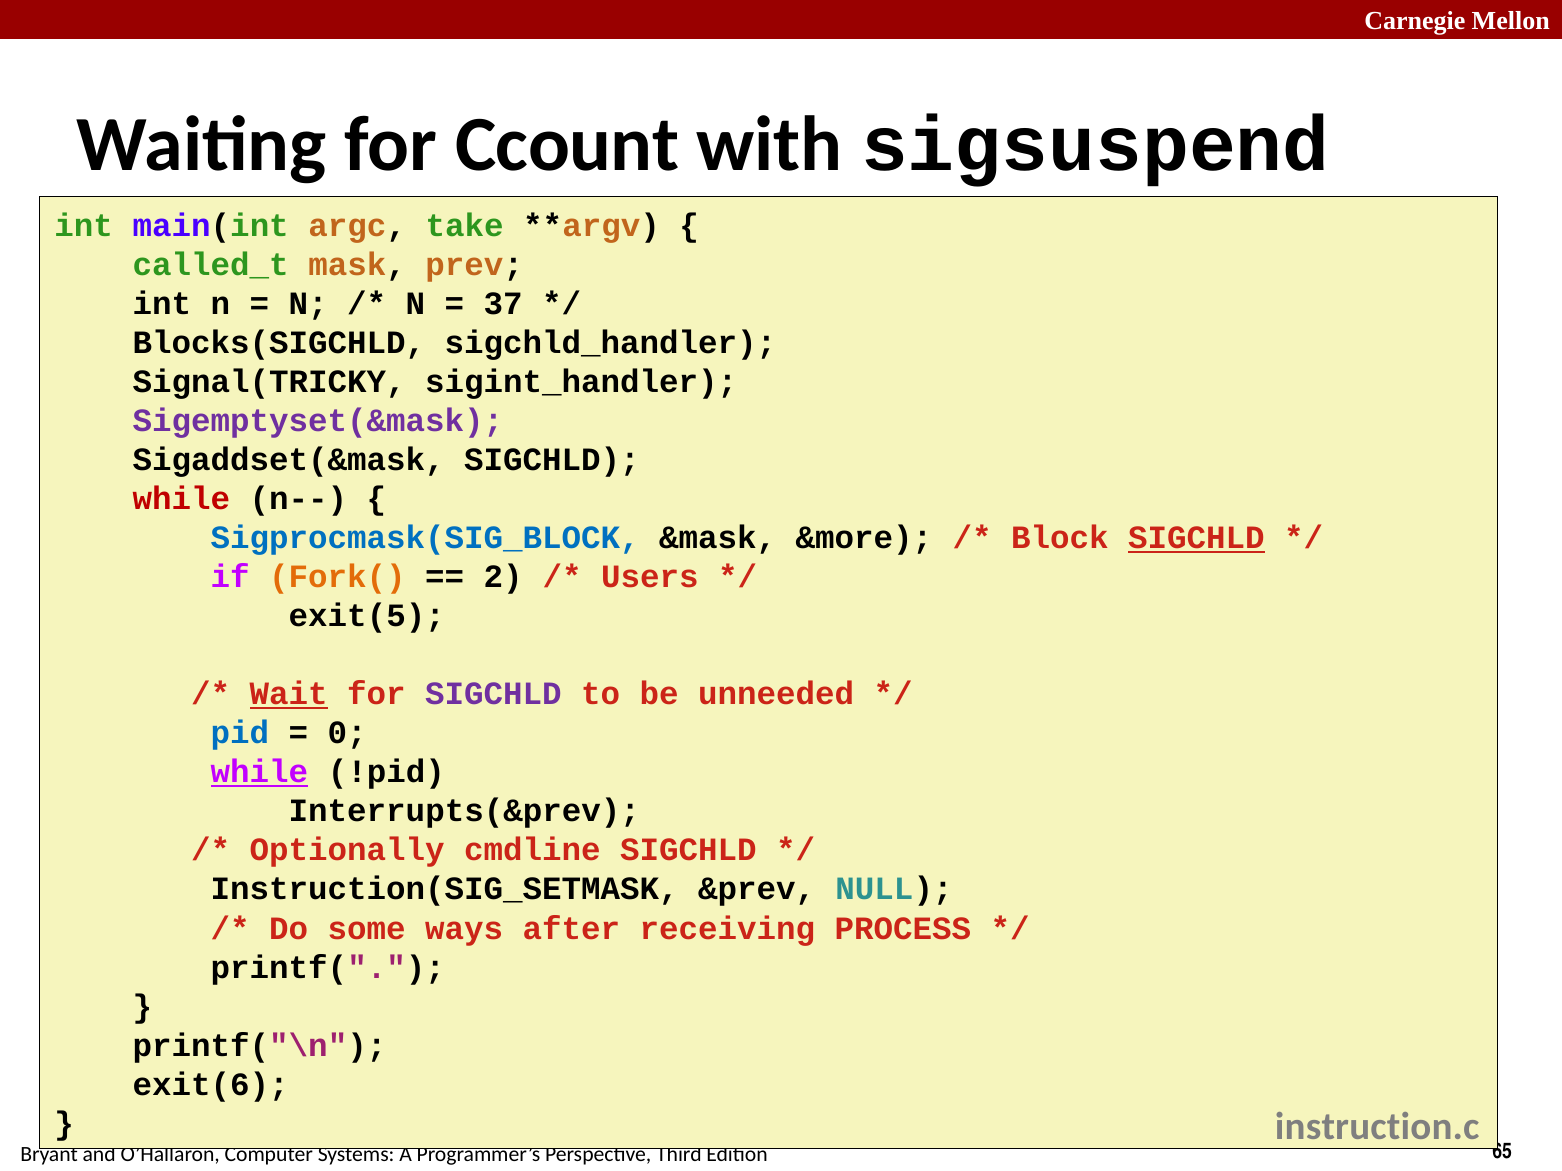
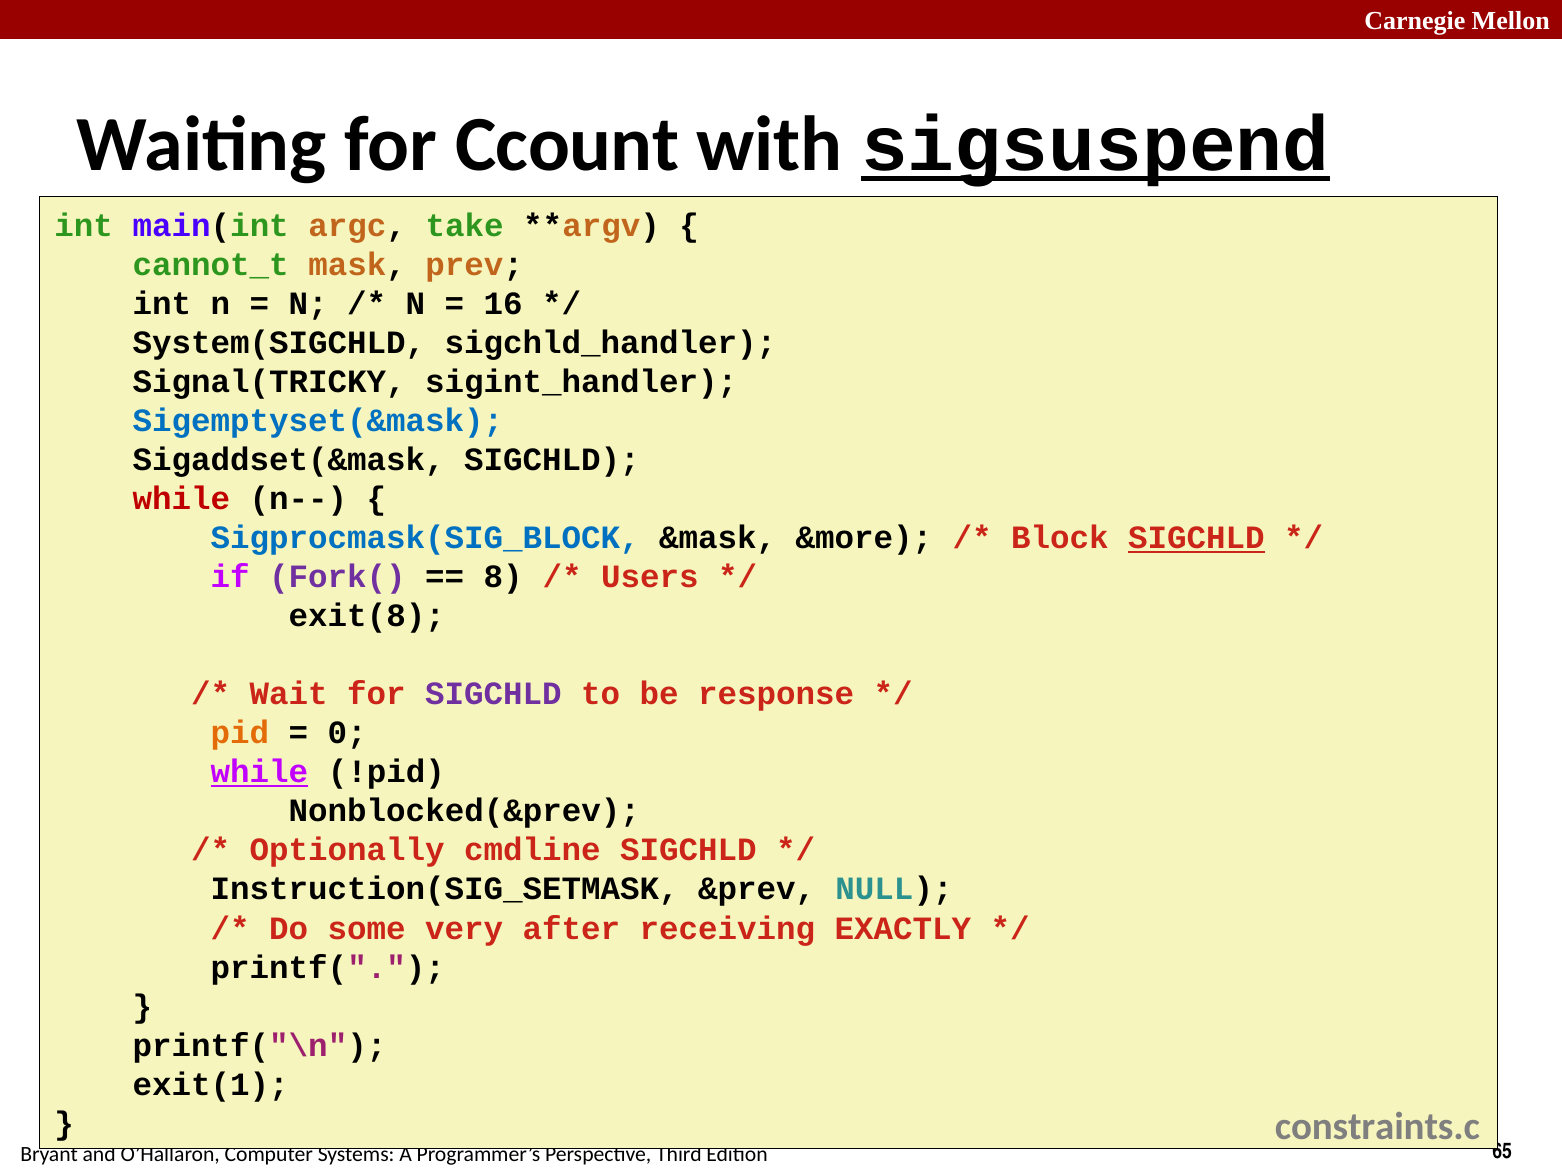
sigsuspend underline: none -> present (1095, 145)
called_t: called_t -> cannot_t (211, 265)
37: 37 -> 16 (503, 304)
Blocks(SIGCHLD: Blocks(SIGCHLD -> System(SIGCHLD (279, 343)
Sigemptyset(&mask colour: purple -> blue (318, 421)
Fork( colour: orange -> purple (337, 577)
2: 2 -> 8 (503, 577)
exit(5: exit(5 -> exit(8 (367, 616)
Wait underline: present -> none (289, 694)
unneeded: unneeded -> response (776, 694)
pid colour: blue -> orange (240, 733)
Interrupts(&prev: Interrupts(&prev -> Nonblocked(&prev (464, 812)
ways: ways -> very (464, 929)
PROCESS: PROCESS -> EXACTLY (903, 929)
exit(6: exit(6 -> exit(1 (211, 1085)
instruction.c: instruction.c -> constraints.c (1377, 1127)
